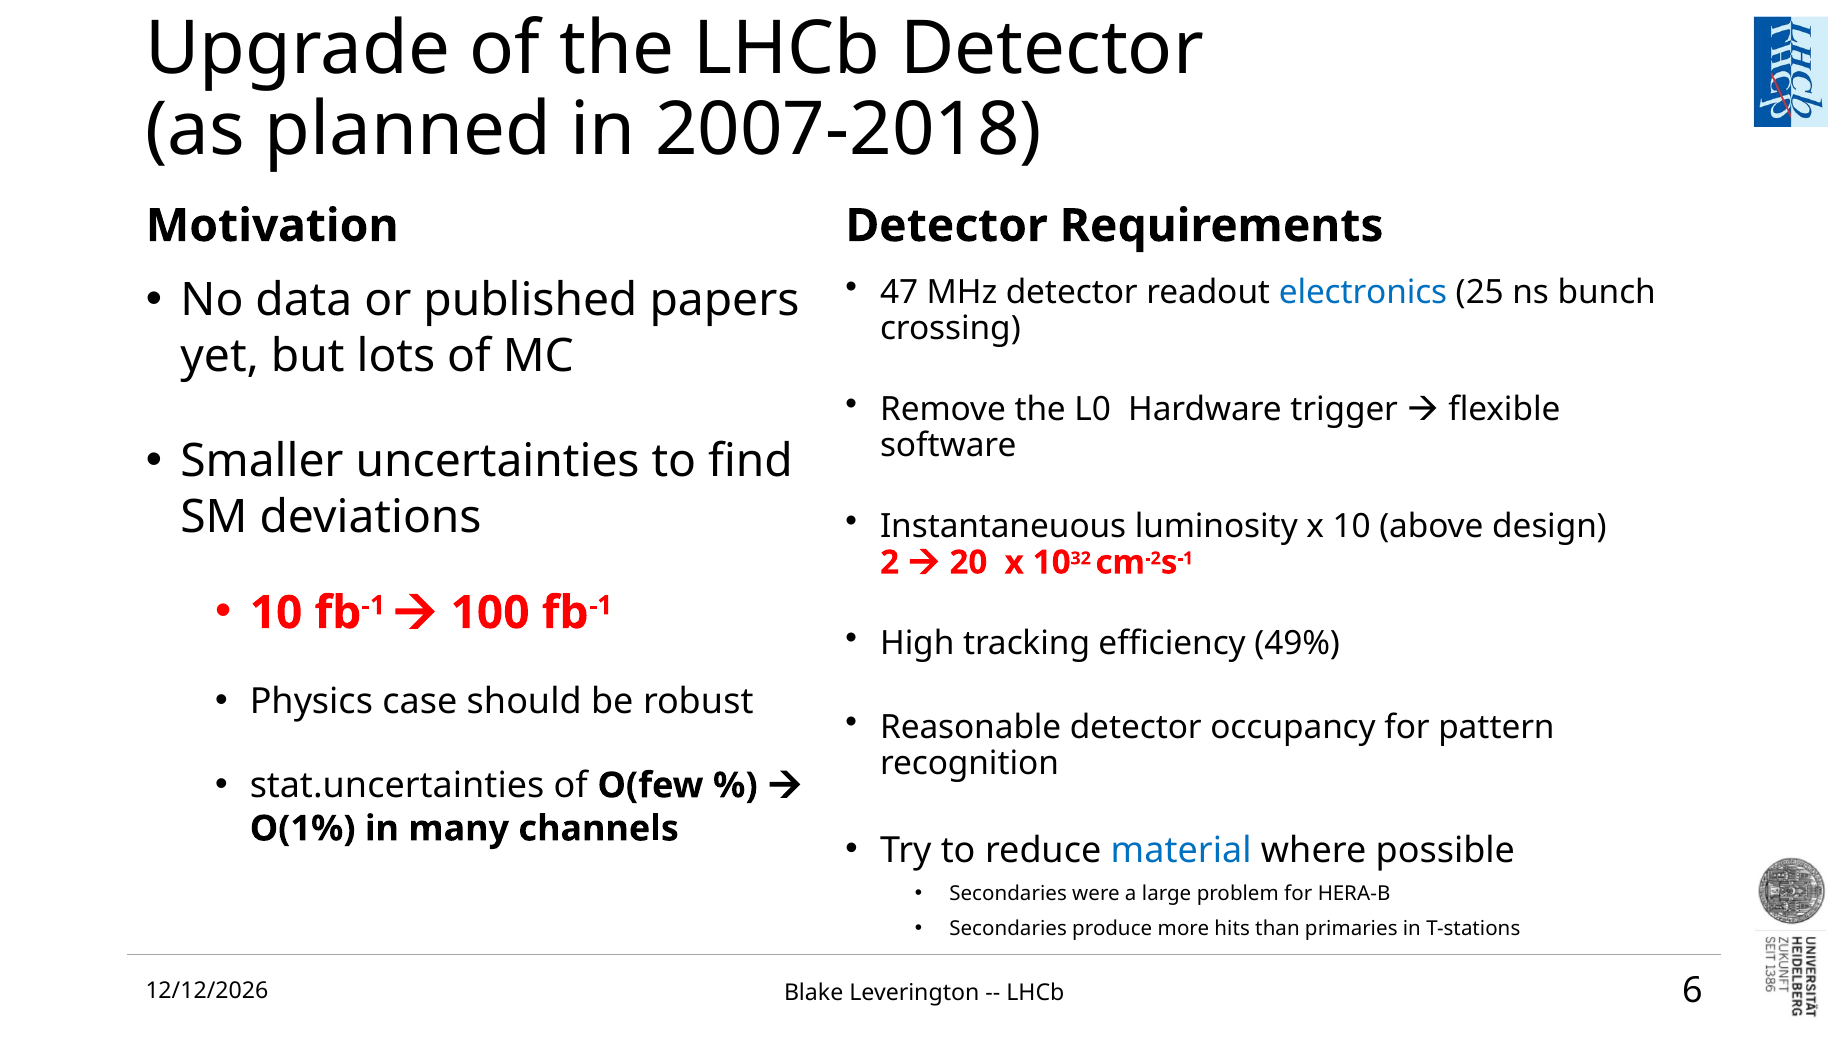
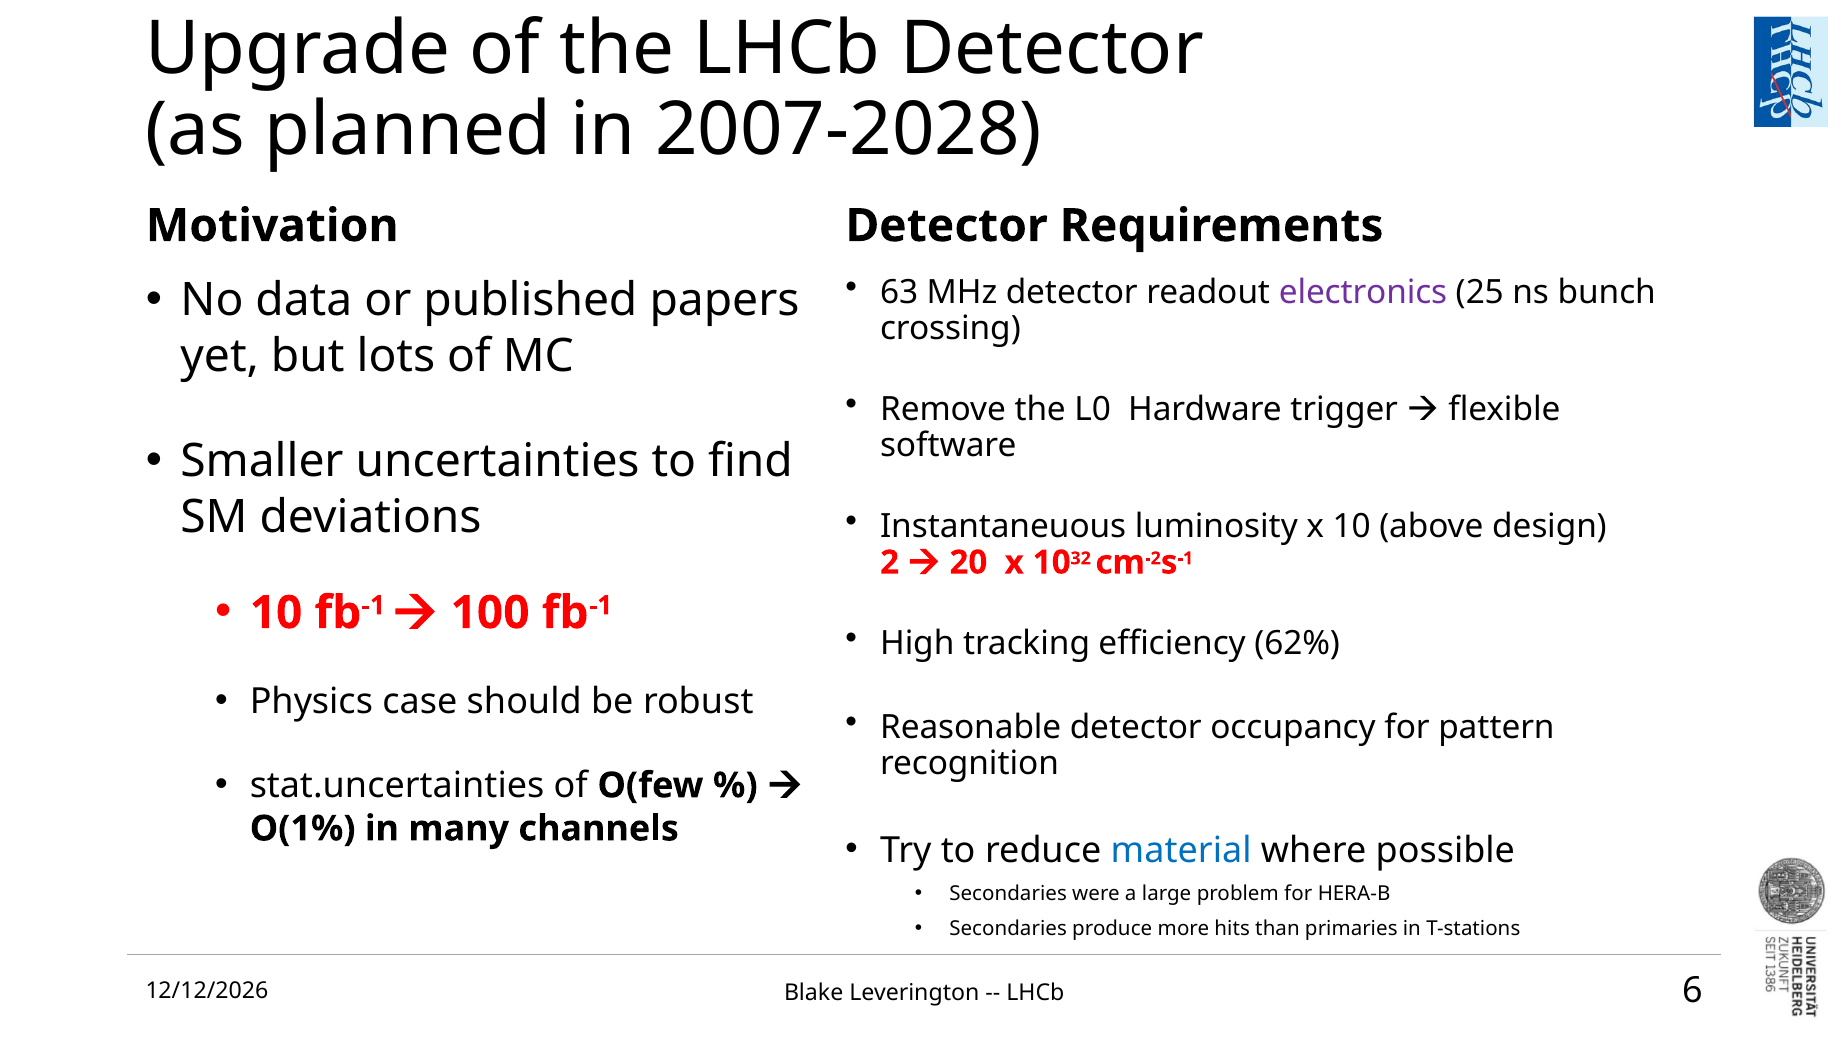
2007-2018: 2007-2018 -> 2007-2028 (849, 130)
47: 47 -> 63 (899, 292)
electronics colour: blue -> purple (1363, 292)
49%: 49% -> 62% (1297, 643)
